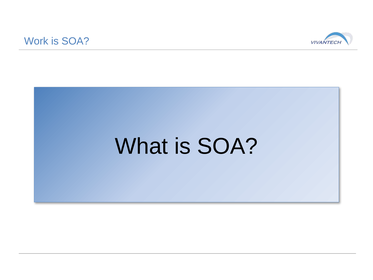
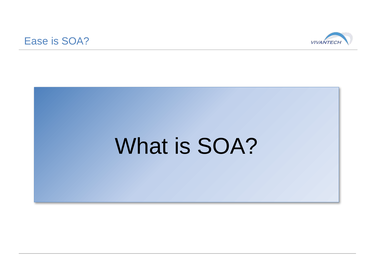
Work: Work -> Ease (36, 41)
